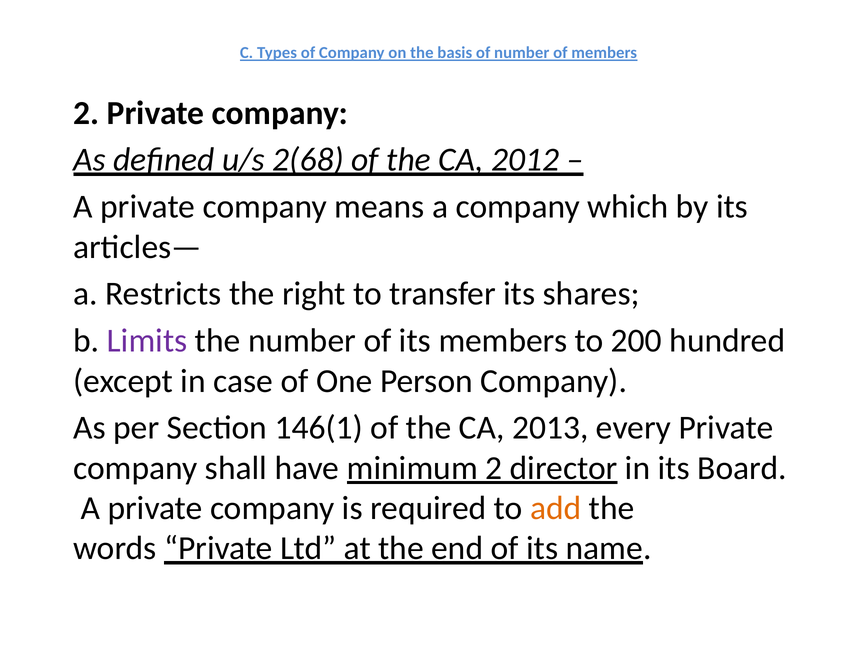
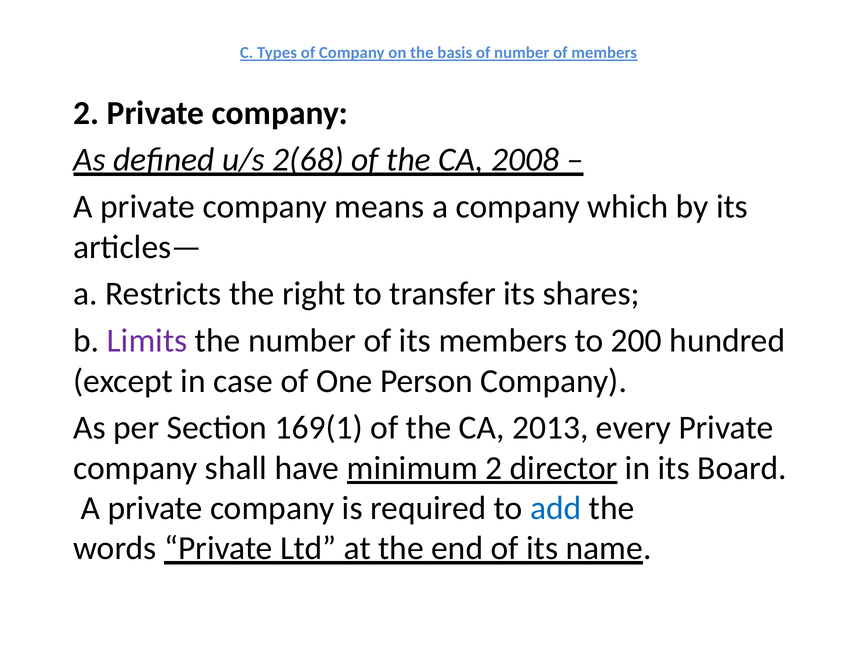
2012: 2012 -> 2008 (525, 160)
146(1: 146(1 -> 169(1 (319, 428)
add colour: orange -> blue (556, 508)
